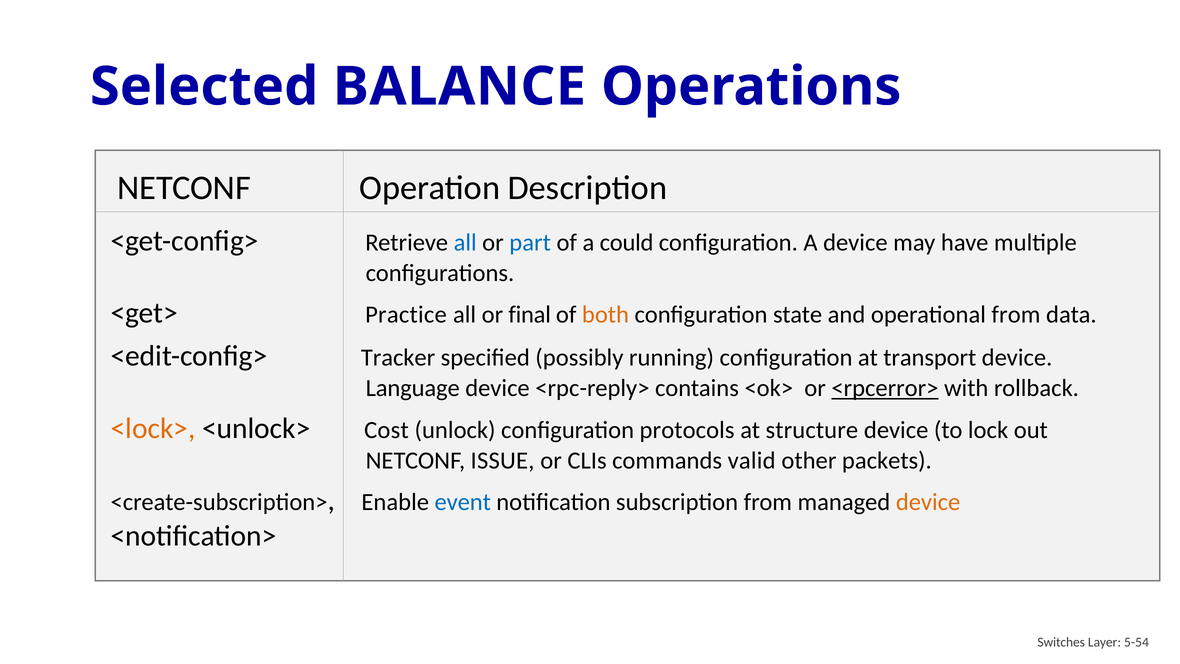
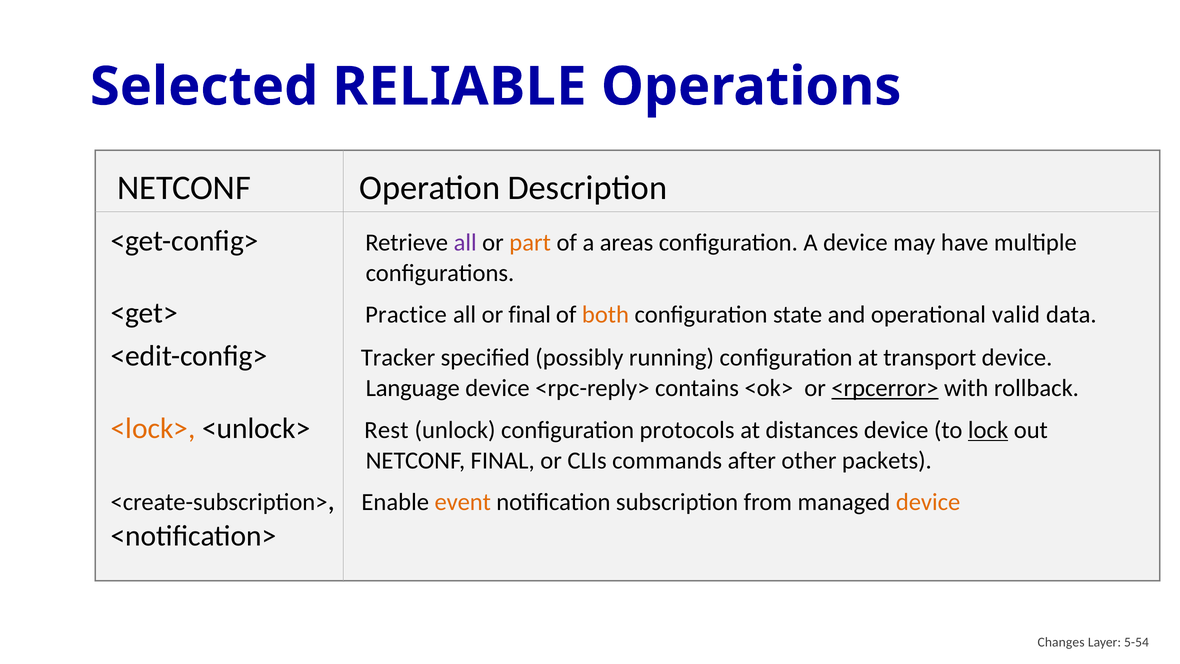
BALANCE: BALANCE -> RELIABLE (459, 87)
all colour: blue -> purple (465, 242)
part colour: blue -> orange (530, 242)
could: could -> areas (627, 242)
operational from: from -> valid (1016, 315)
Cost: Cost -> Rest (386, 430)
structure: structure -> distances (812, 430)
lock underline: none -> present (988, 430)
NETCONF ISSUE: ISSUE -> FINAL (503, 460)
valid: valid -> after (752, 460)
event colour: blue -> orange (463, 502)
Switches: Switches -> Changes (1061, 642)
